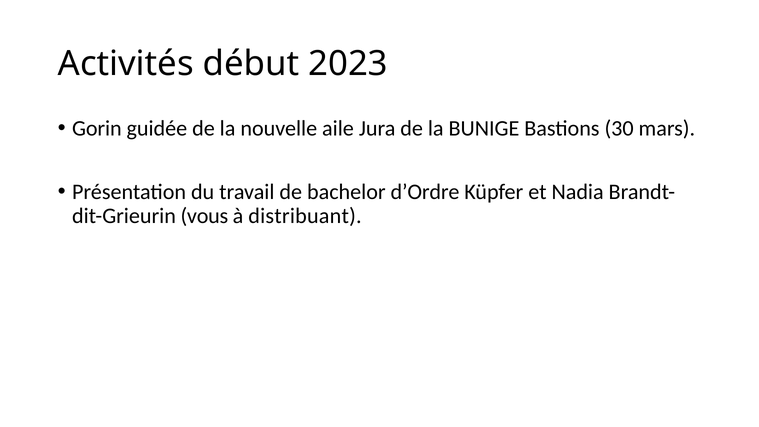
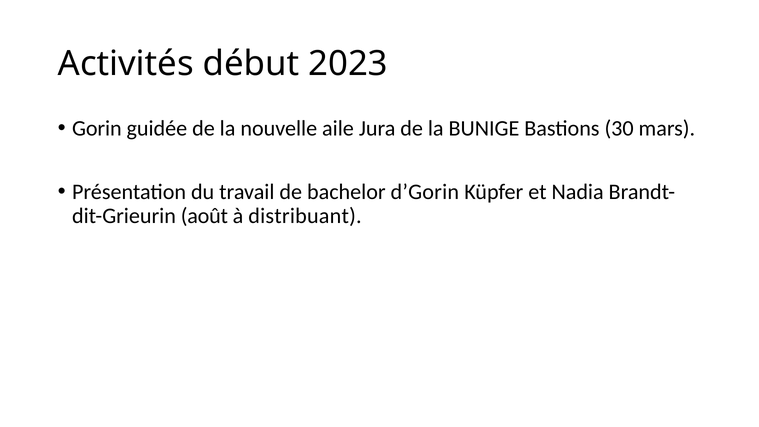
d’Ordre: d’Ordre -> d’Gorin (425, 192)
vous: vous -> août (204, 216)
